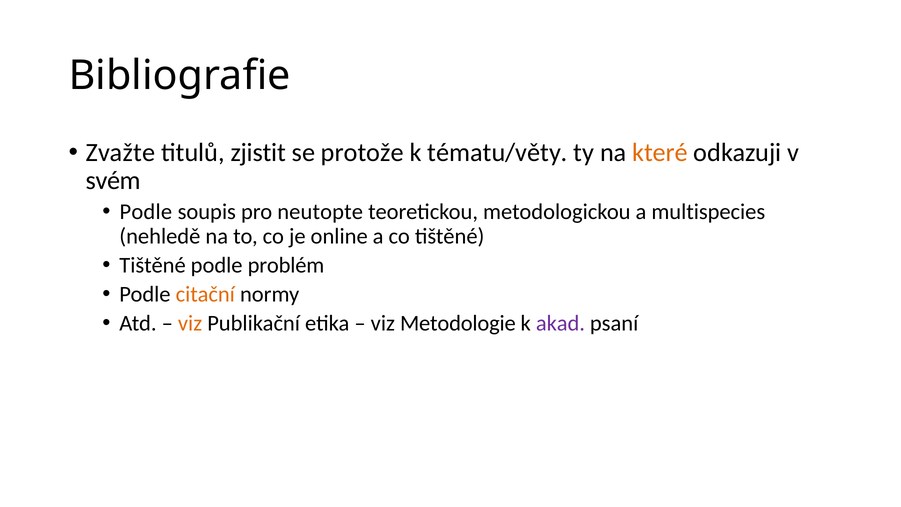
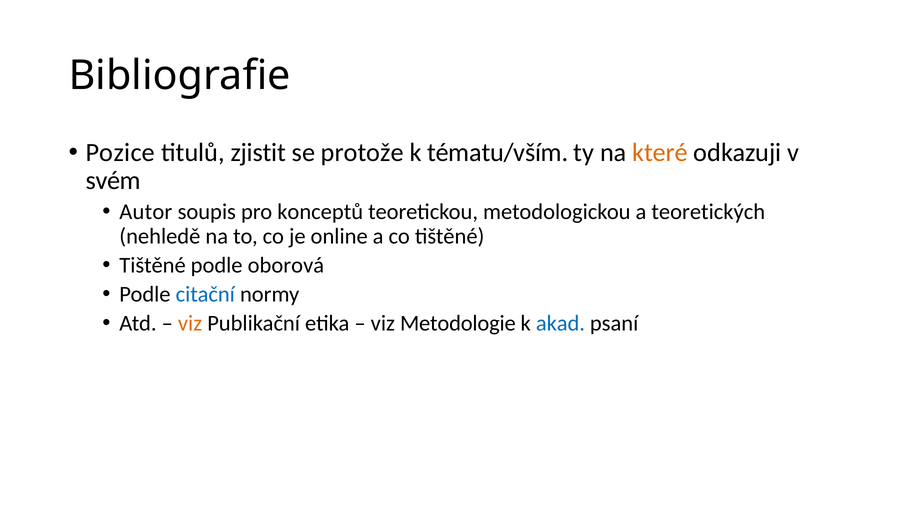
Zvažte: Zvažte -> Pozice (120, 152)
tématu/věty: tématu/věty -> tématu/vším (498, 152)
Podle: Podle -> Autor (146, 212)
neutopte: neutopte -> konceptů (320, 212)
multispecies: multispecies -> teoretických (708, 212)
problém: problém -> oborová (286, 265)
citační colour: orange -> blue (205, 294)
akad colour: purple -> blue (560, 323)
